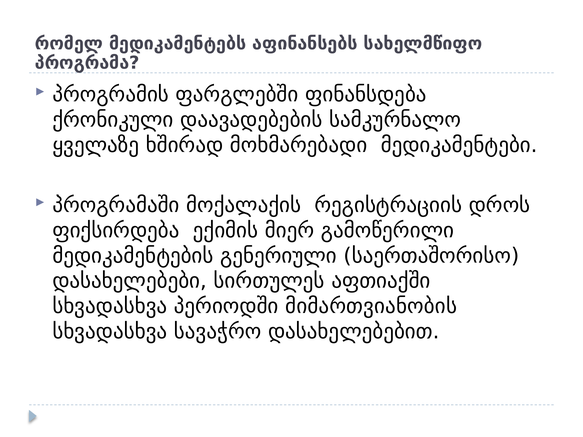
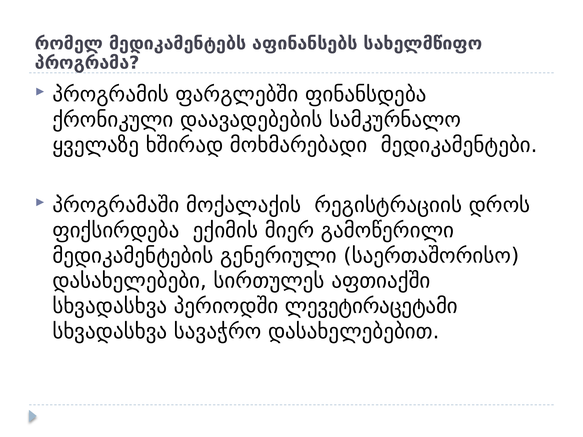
მიმართვიანობის: მიმართვიანობის -> ლევეტირაცეტამი (371, 306)
